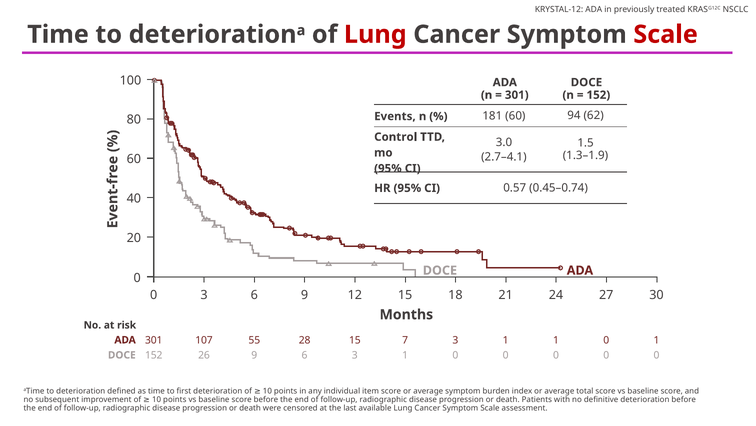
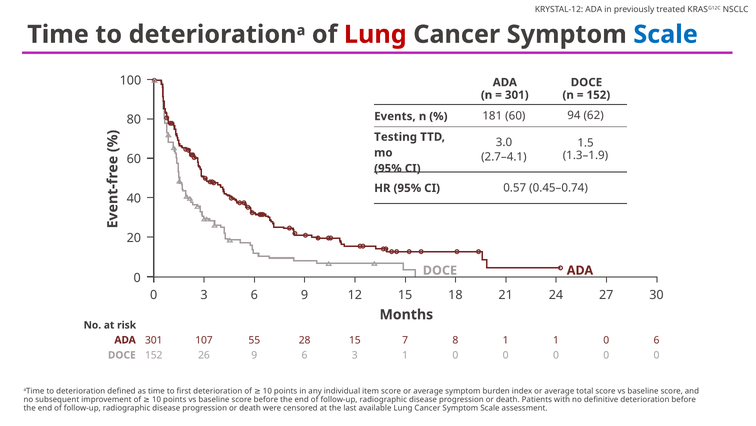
Scale colour: red -> blue (666, 34)
Control: Control -> Testing (396, 137)
55 3: 3 -> 8 (455, 340)
1 1: 1 -> 6 (657, 340)
